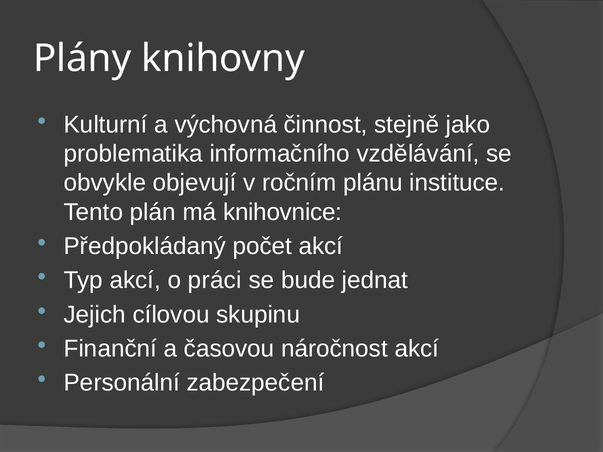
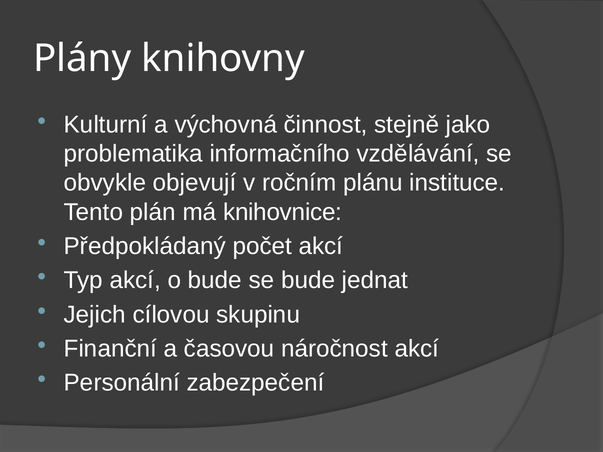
o práci: práci -> bude (215, 281)
